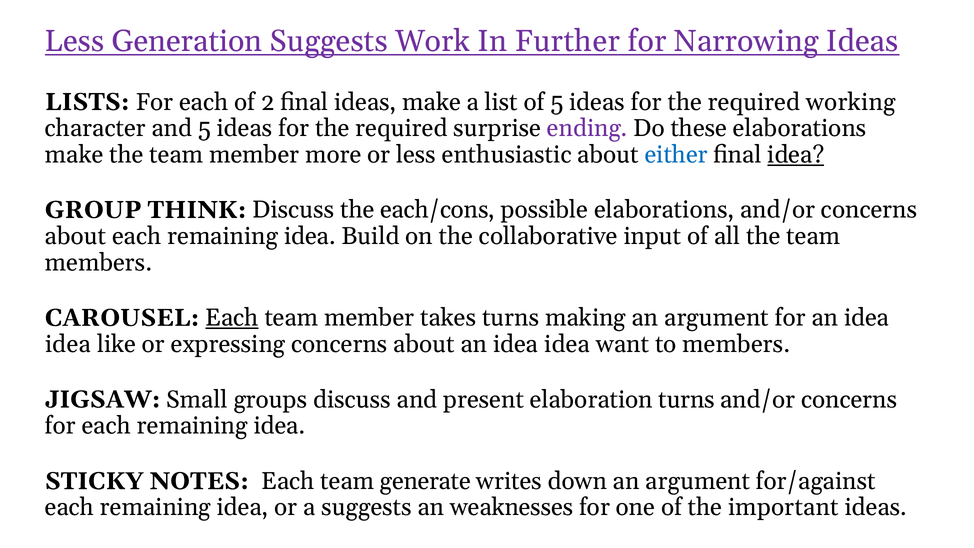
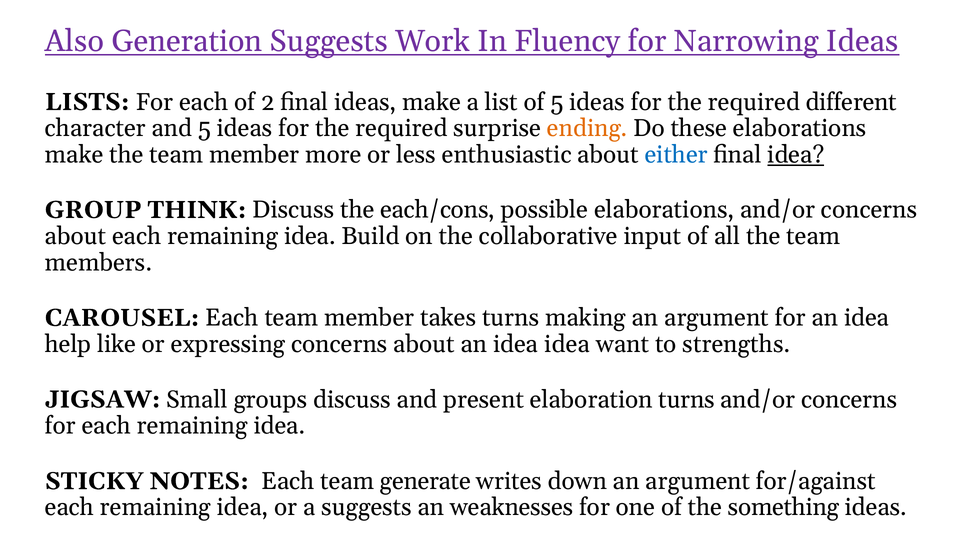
Less: Less -> Also (74, 41)
Further: Further -> Fluency (567, 41)
working: working -> different (851, 102)
ending colour: purple -> orange (587, 128)
Each underline: present -> none (232, 318)
idea: idea -> help (68, 344)
to members: members -> strengths (736, 344)
important: important -> something (784, 507)
